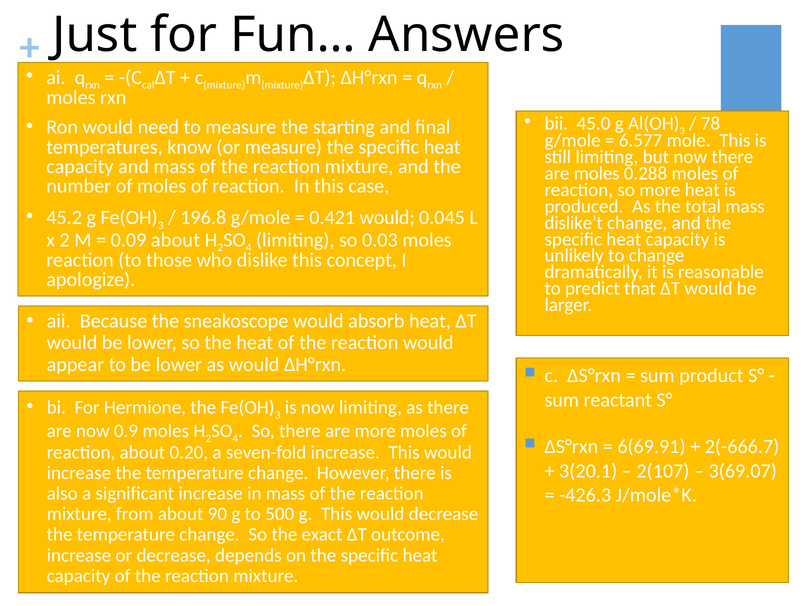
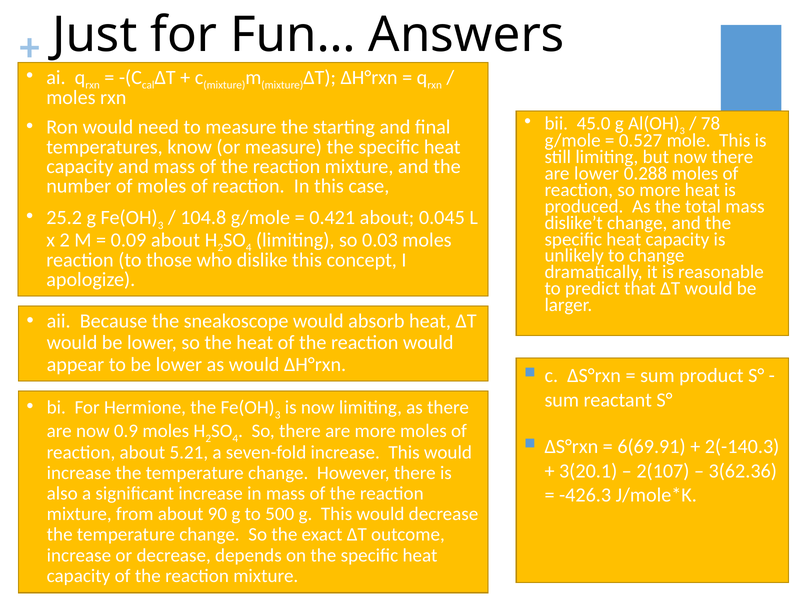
6.577: 6.577 -> 0.527 (641, 140)
are moles: moles -> lower (597, 173)
45.2: 45.2 -> 25.2 (64, 217)
196.8: 196.8 -> 104.8 (203, 217)
0.421 would: would -> about (387, 217)
2(-666.7: 2(-666.7 -> 2(-140.3 (742, 446)
0.20: 0.20 -> 5.21 (189, 452)
3(69.07: 3(69.07 -> 3(62.36 (743, 470)
